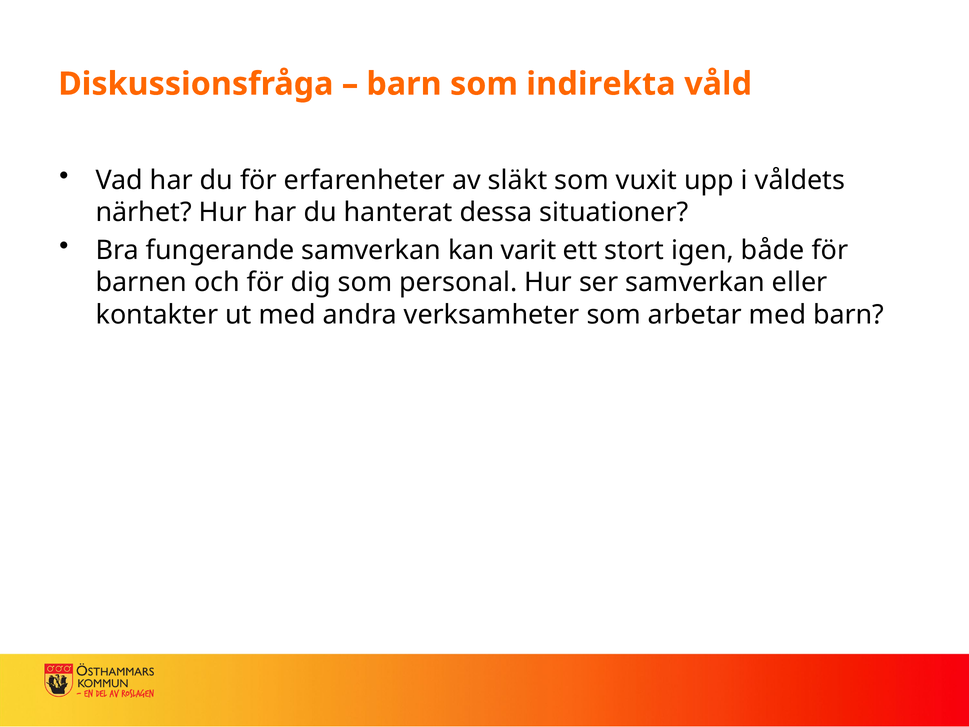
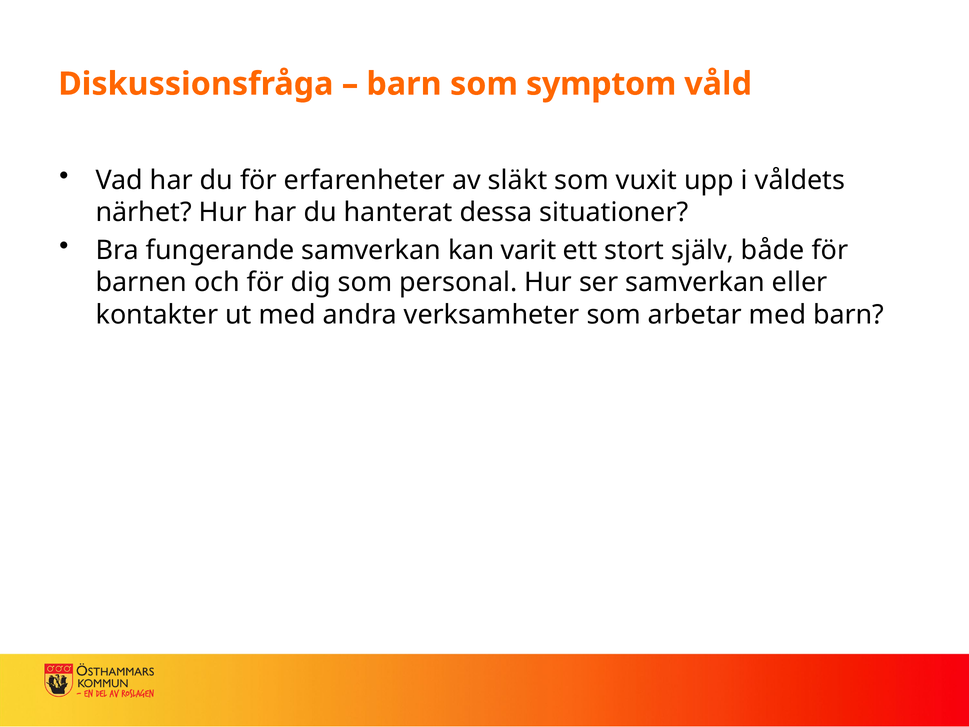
indirekta: indirekta -> symptom (601, 84)
igen: igen -> själv (703, 250)
